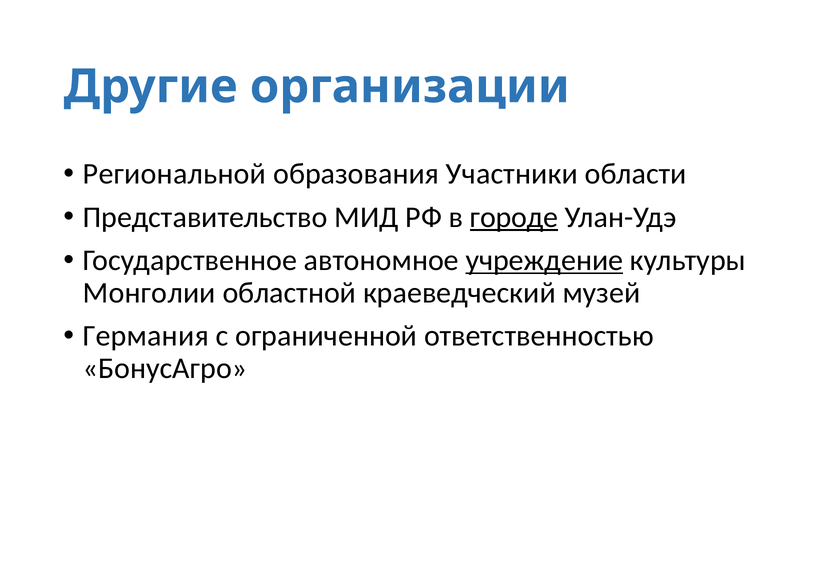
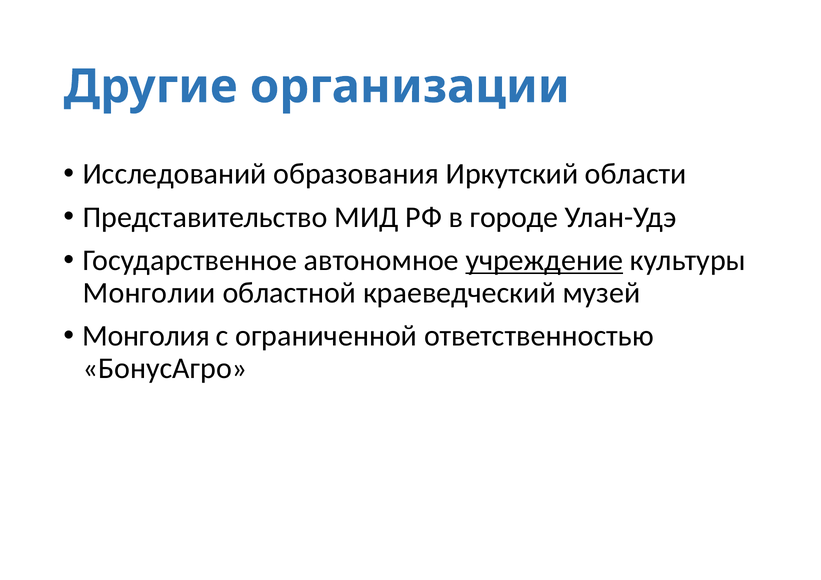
Региональной: Региональной -> Исследований (175, 174)
Участники: Участники -> Иркутский (512, 174)
городе underline: present -> none (514, 217)
Германия: Германия -> Монголия (146, 336)
